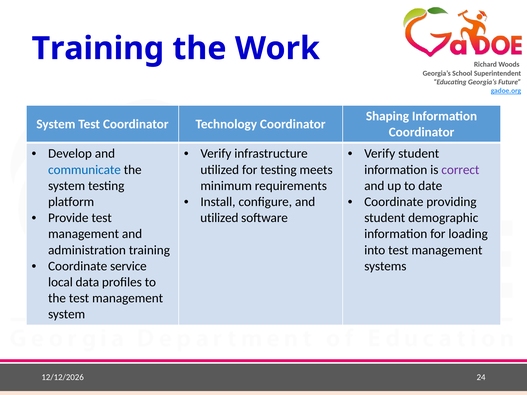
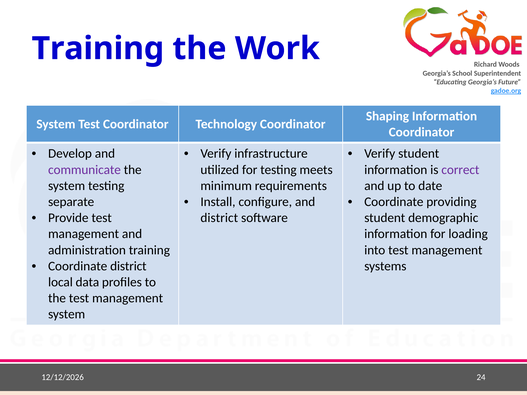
communicate colour: blue -> purple (84, 170)
platform: platform -> separate (71, 202)
utilized: utilized -> district (219, 218)
Coordinate service: service -> district (128, 266)
